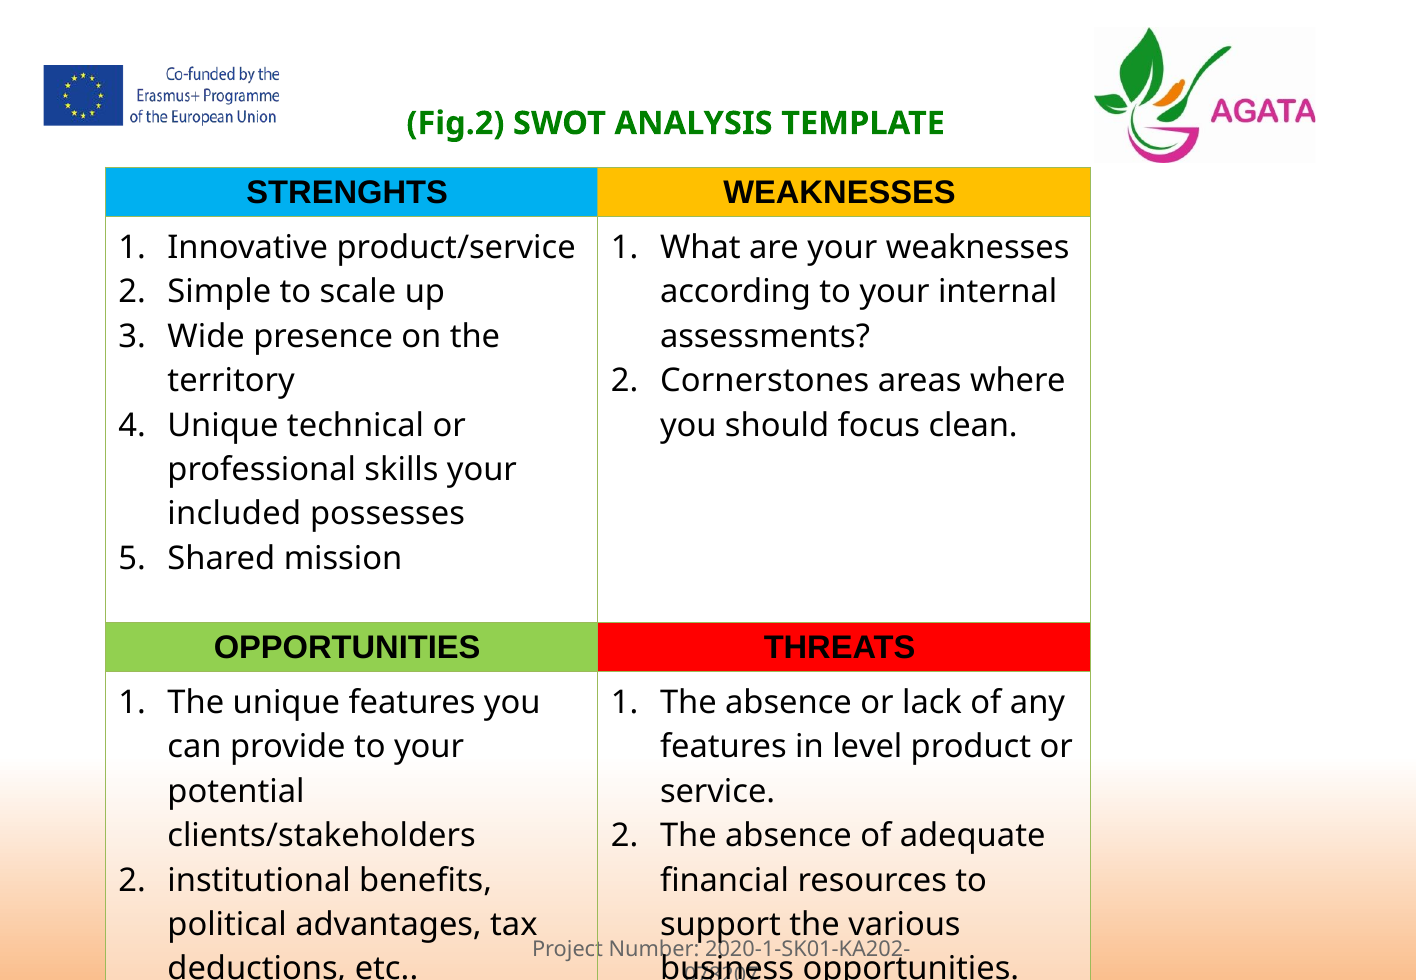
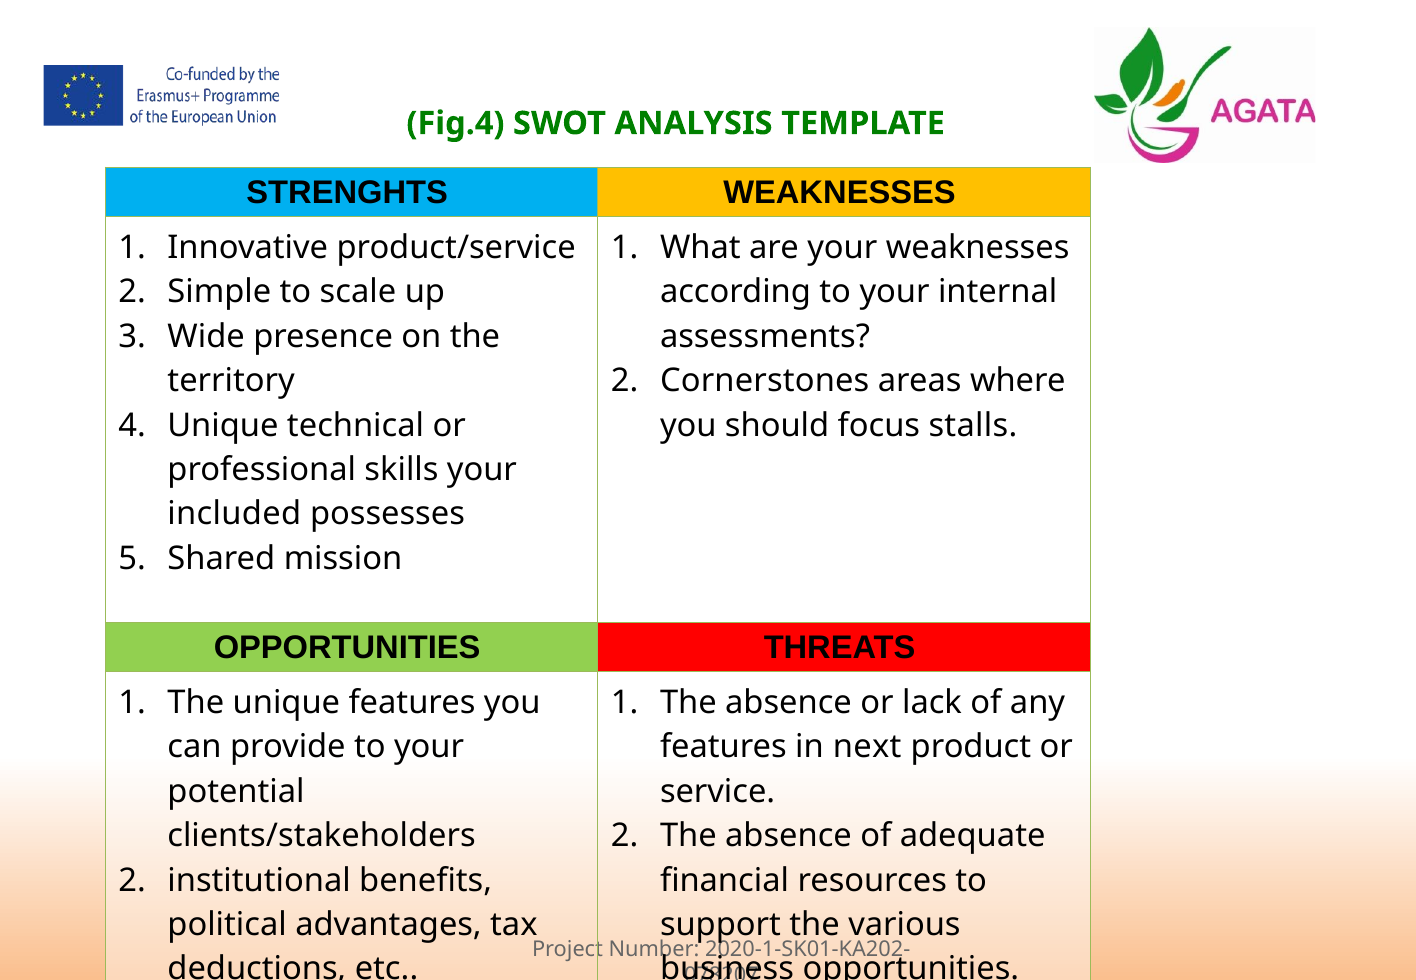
Fig.2: Fig.2 -> Fig.4 (455, 123)
clean: clean -> stalls (973, 425)
level: level -> next (867, 747)
